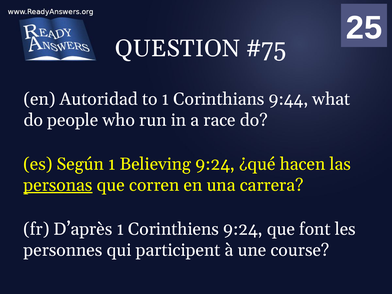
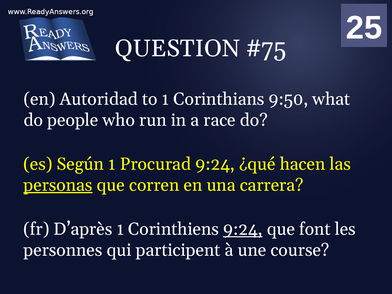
9:44: 9:44 -> 9:50 (288, 99)
Believing: Believing -> Procurad (155, 164)
9:24 underline: none -> present (243, 229)
